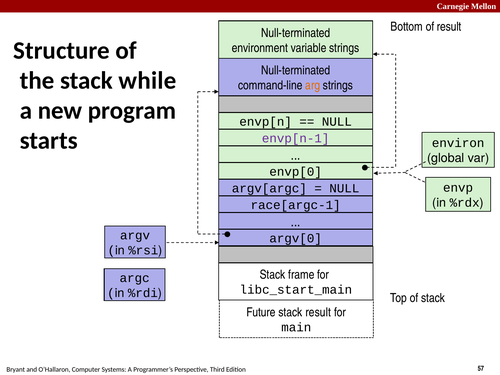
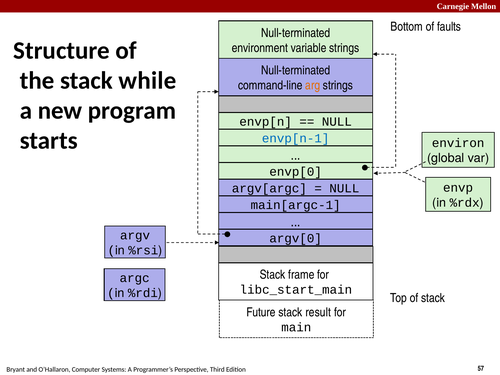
of result: result -> faults (449, 27)
envp[n-1 colour: purple -> blue (296, 138)
race[argc-1: race[argc-1 -> main[argc-1 (296, 205)
